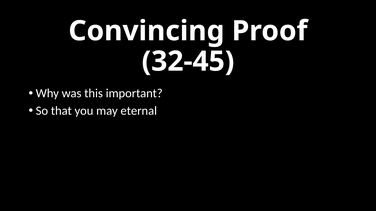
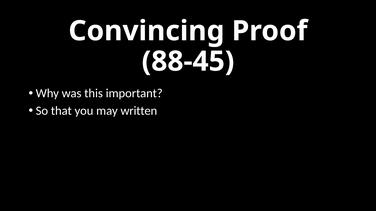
32-45: 32-45 -> 88-45 (188, 62)
eternal: eternal -> written (139, 111)
